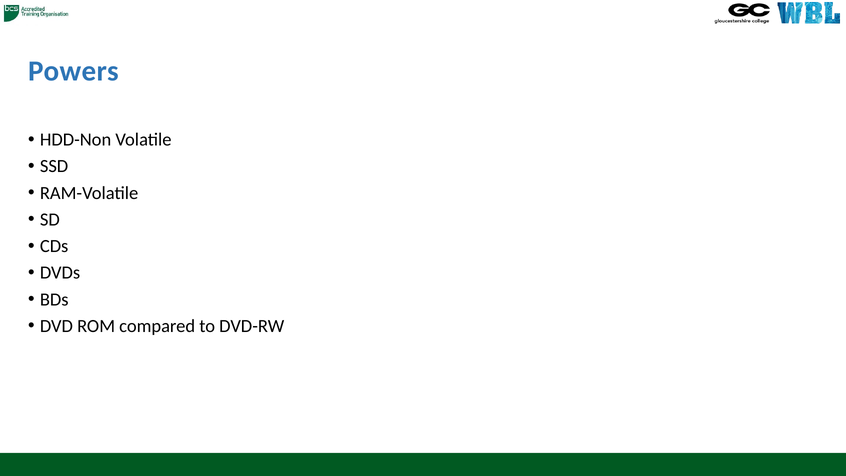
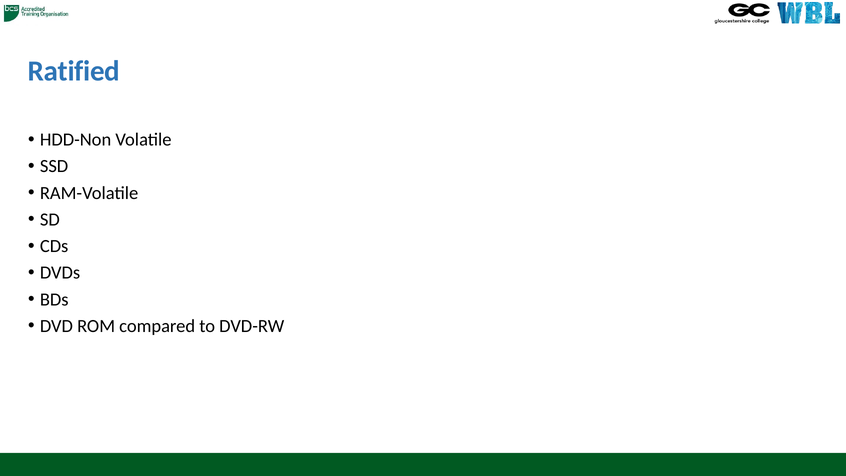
Powers: Powers -> Ratified (74, 71)
